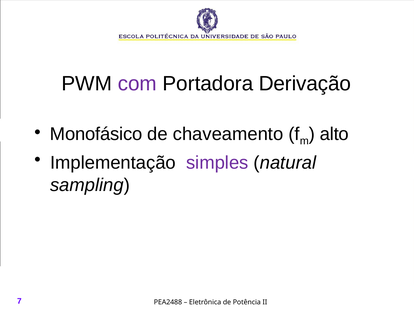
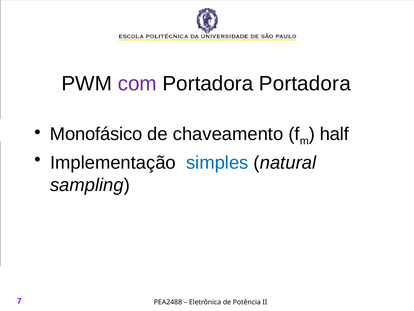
Portadora Derivação: Derivação -> Portadora (305, 84)
alto: alto -> half (334, 134)
simples colour: purple -> blue (217, 163)
